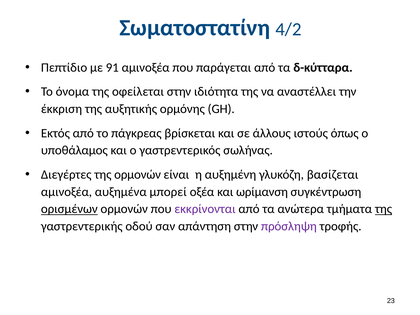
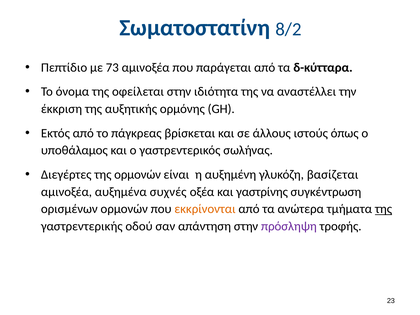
4/2: 4/2 -> 8/2 (288, 29)
91: 91 -> 73 (112, 67)
μπορεί: μπορεί -> συχνές (168, 192)
ωρίμανση: ωρίμανση -> γαστρίνης (262, 192)
ορισμένων underline: present -> none (69, 209)
εκκρίνονται colour: purple -> orange (205, 209)
